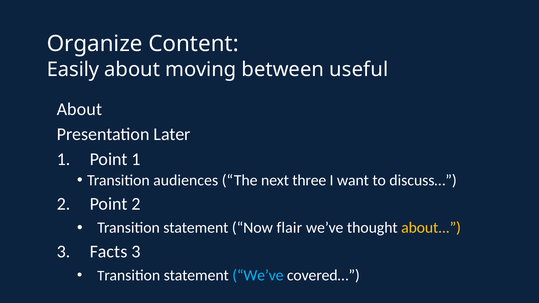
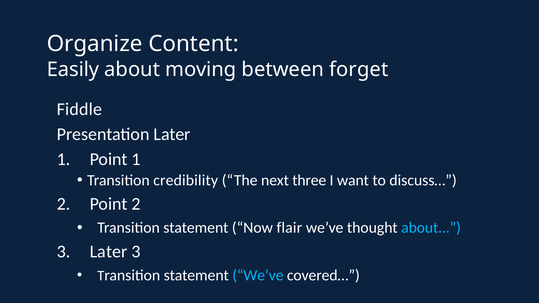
useful: useful -> forget (359, 69)
About: About -> Fiddle (79, 109)
audiences: audiences -> credibility (186, 180)
about colour: yellow -> light blue (431, 228)
3 Facts: Facts -> Later (109, 252)
